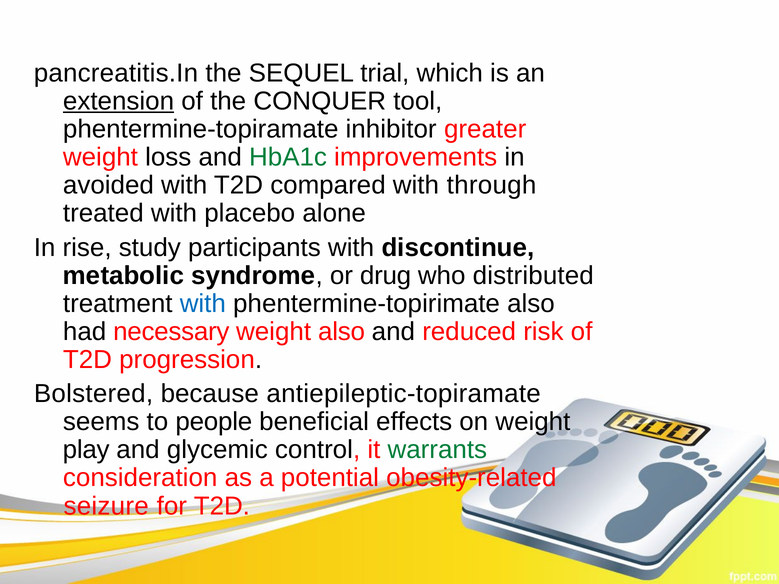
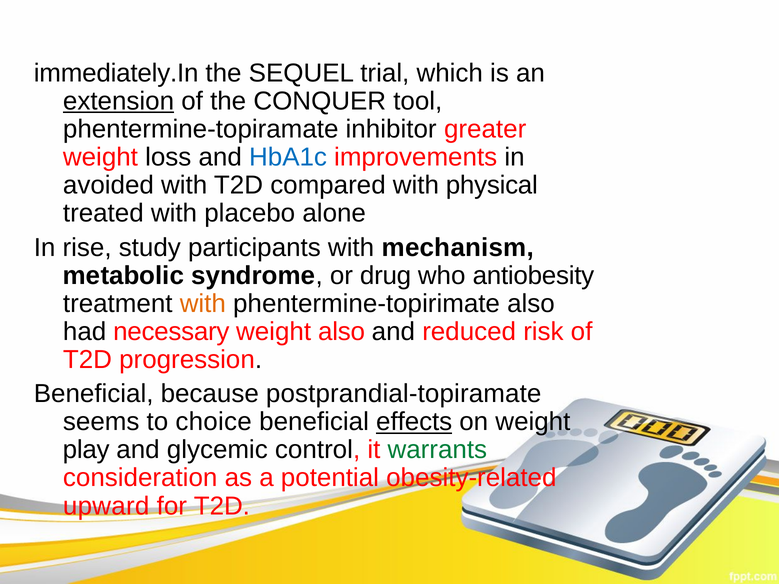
pancreatitis.In: pancreatitis.In -> immediately.In (116, 73)
HbA1c colour: green -> blue (288, 157)
through: through -> physical (492, 185)
discontinue: discontinue -> mechanism (458, 248)
distributed: distributed -> antiobesity (533, 276)
with colour: blue -> orange (203, 304)
Bolstered: Bolstered -> Beneficial (94, 394)
antiepileptic-topiramate: antiepileptic-topiramate -> postprandial-topiramate (404, 394)
people: people -> choice (214, 422)
effects underline: none -> present (414, 422)
seizure: seizure -> upward (106, 506)
